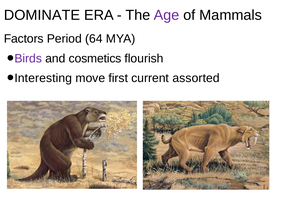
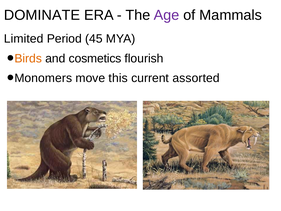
Factors: Factors -> Limited (24, 39)
64: 64 -> 45 (94, 39)
Birds colour: purple -> orange (28, 58)
Interesting: Interesting -> Monomers (43, 78)
first: first -> this (118, 78)
